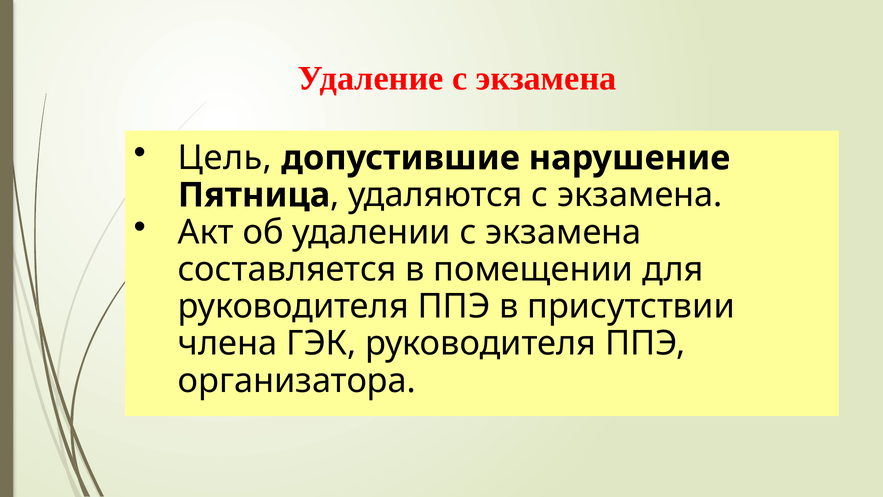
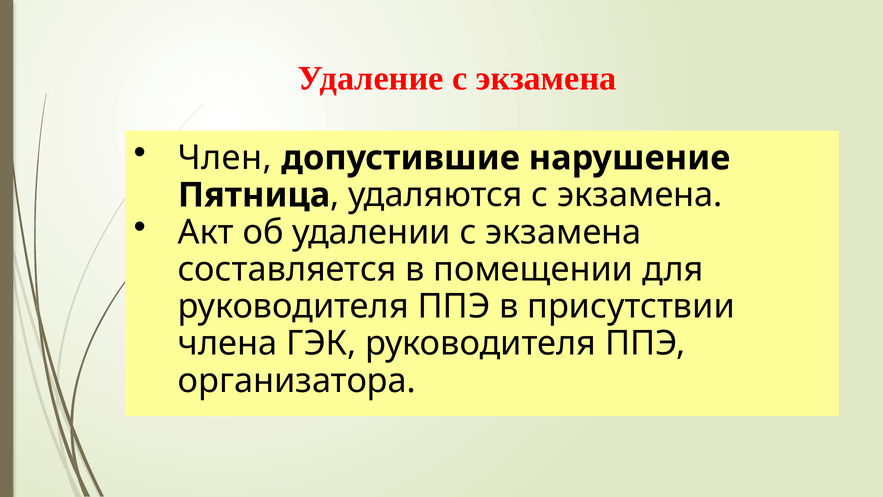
Цель: Цель -> Член (225, 158)
